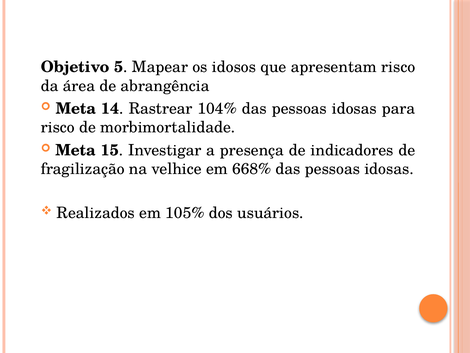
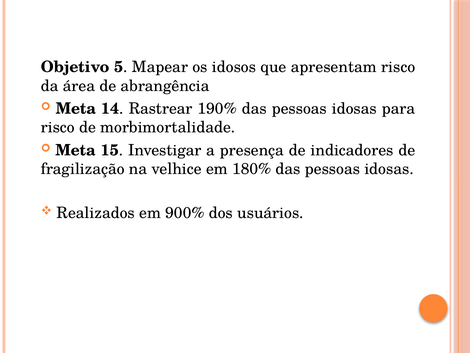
104%: 104% -> 190% (217, 108)
668%: 668% -> 180% (252, 169)
105%: 105% -> 900% (185, 213)
